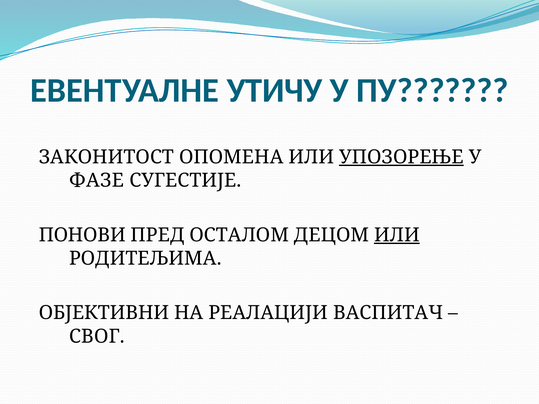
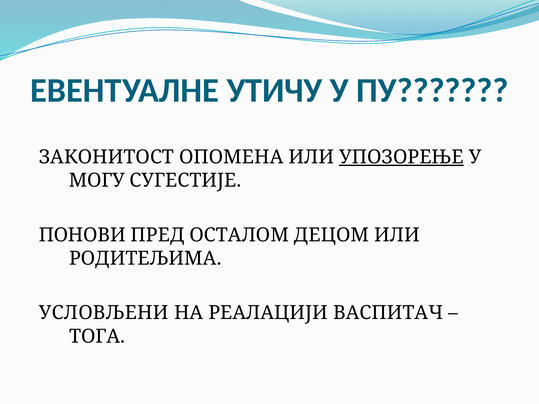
ФАЗЕ: ФАЗЕ -> МОГУ (97, 181)
ИЛИ underline: present -> none (397, 235)
ОБЈЕКТИВНИ: ОБЈЕКТИВНИ -> УСЛОВЉЕНИ (104, 313)
СВОГ: СВОГ -> ТОГА (97, 336)
